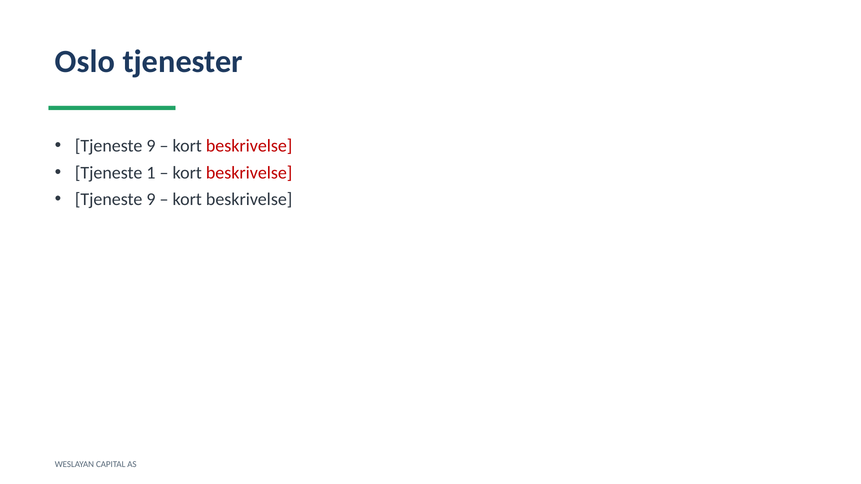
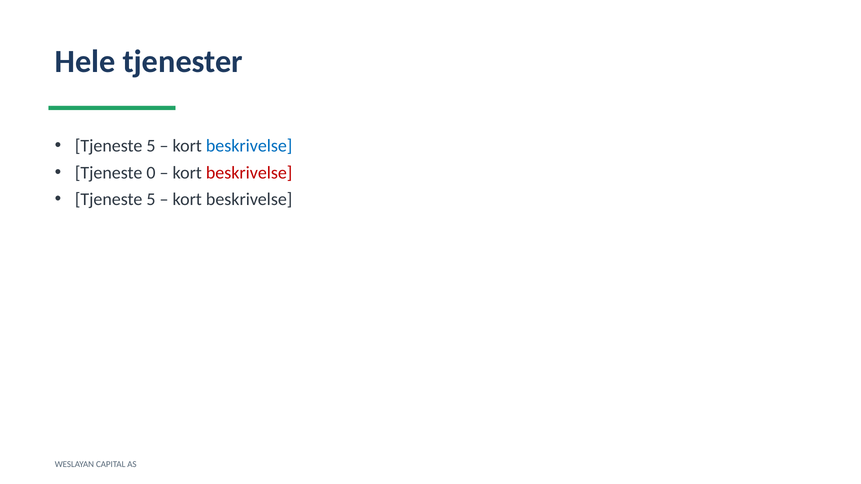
Oslo: Oslo -> Hele (85, 61)
9: 9 -> 5 (151, 146)
beskrivelse colour: red -> blue (249, 146)
1: 1 -> 0 (151, 173)
9: 9 -> 5 (151, 200)
